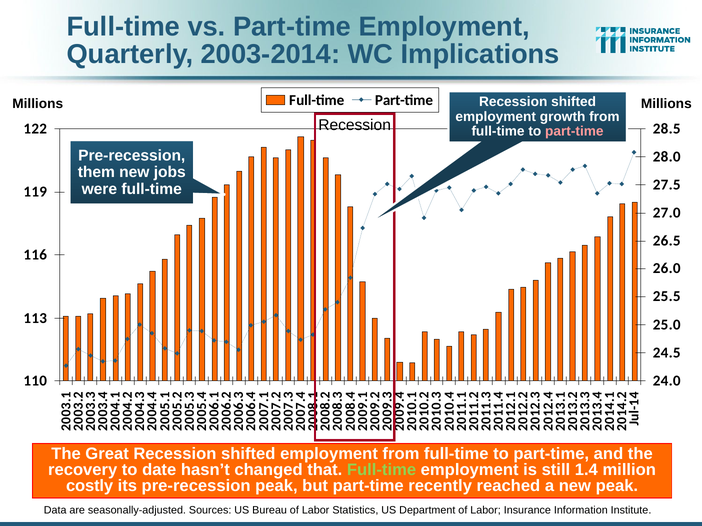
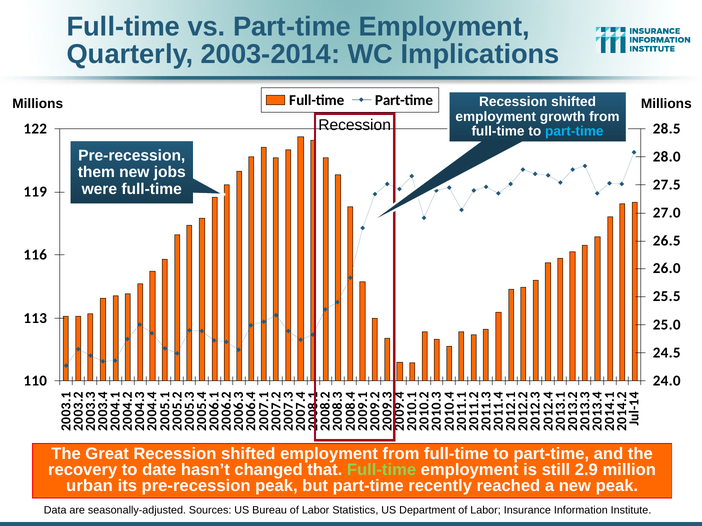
part-time colour: pink -> light blue (574, 132)
1.4: 1.4 -> 2.9 (586, 470)
costly: costly -> urban (89, 486)
